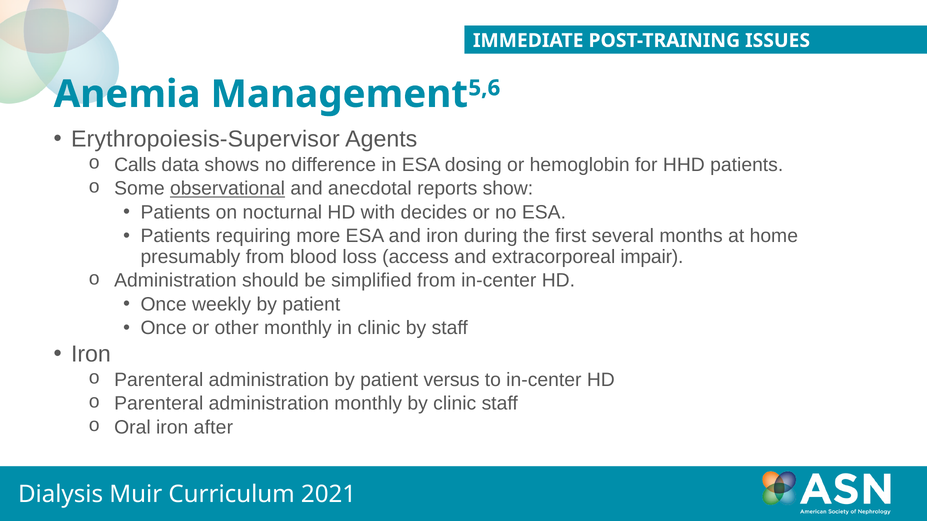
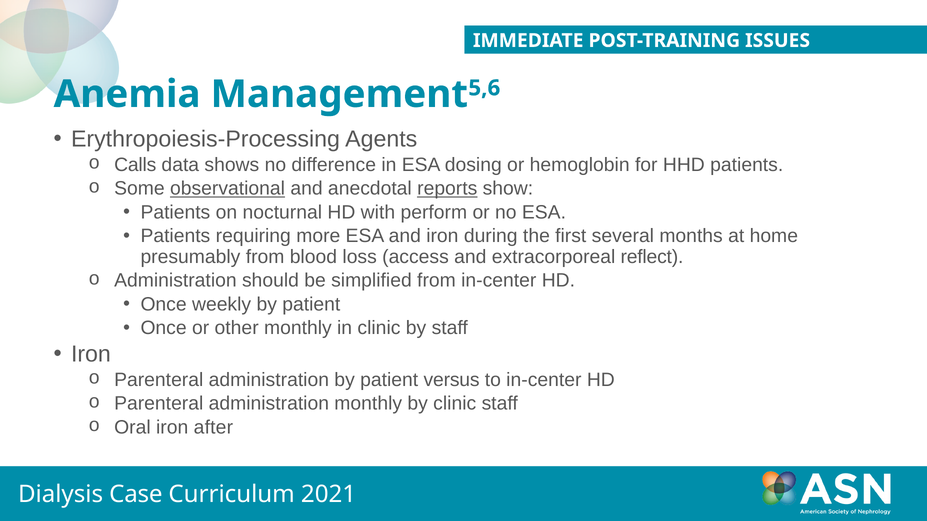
Erythropoiesis-Supervisor: Erythropoiesis-Supervisor -> Erythropoiesis-Processing (205, 139)
reports underline: none -> present (447, 189)
decides: decides -> perform (434, 212)
impair: impair -> reflect (652, 257)
Muir: Muir -> Case (136, 495)
